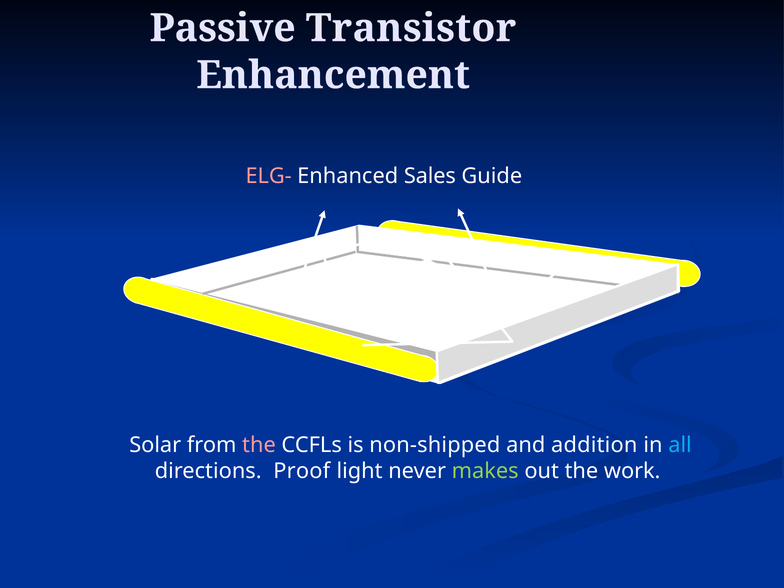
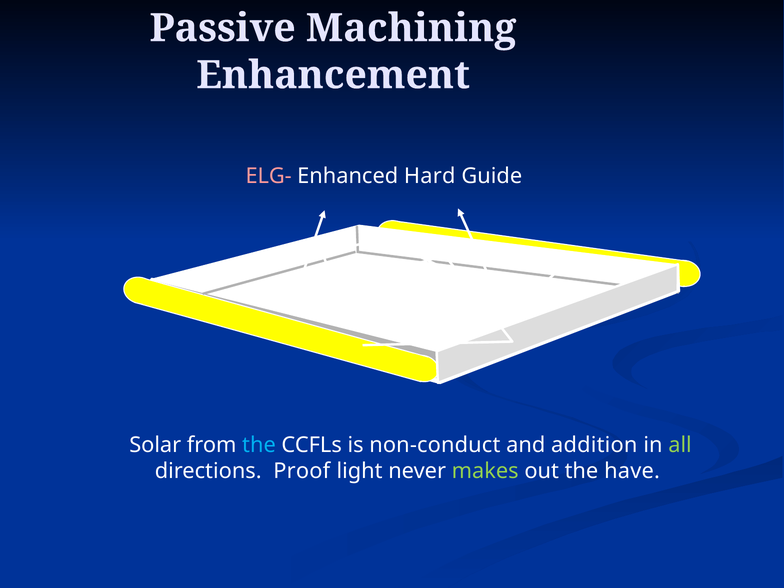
Transistor: Transistor -> Machining (411, 28)
Sales: Sales -> Hard (430, 176)
the colour: pink -> light blue (259, 445)
non-shipped: non-shipped -> non-conduct (435, 445)
all colour: light blue -> light green (680, 445)
work: work -> have (632, 471)
